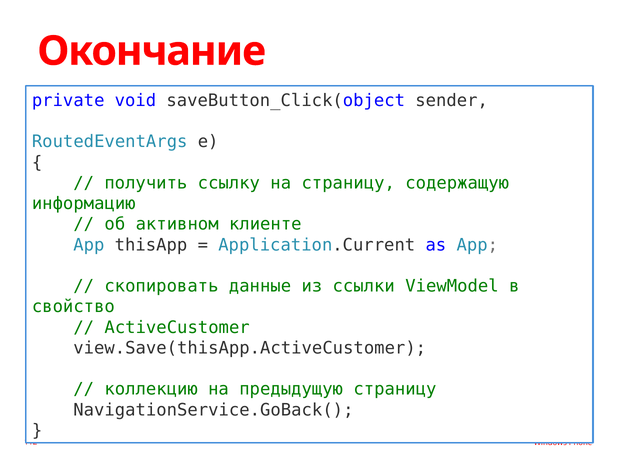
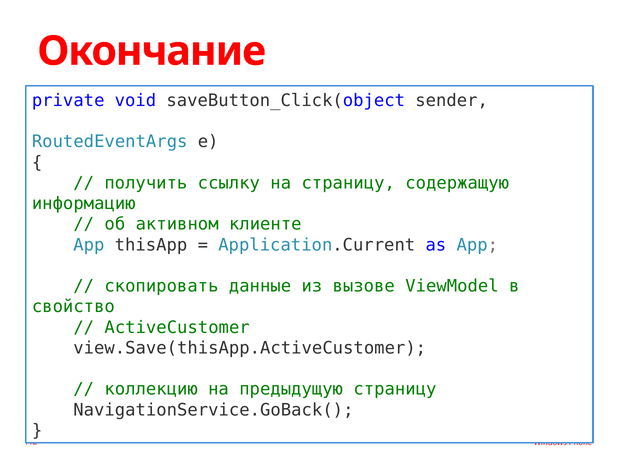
ссылки: ссылки -> вызове (364, 286)
